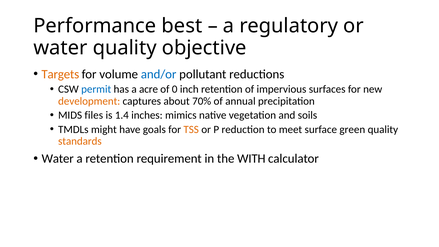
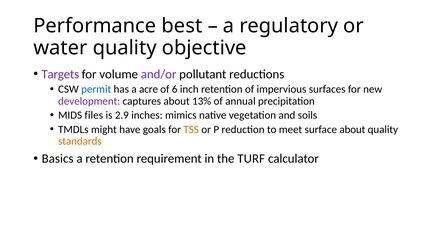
Targets colour: orange -> purple (60, 74)
and/or colour: blue -> purple (159, 74)
0: 0 -> 6 (175, 89)
development colour: orange -> purple (89, 101)
70%: 70% -> 13% (202, 101)
1.4: 1.4 -> 2.9 (122, 115)
surface green: green -> about (352, 129)
Water: Water -> Basics (58, 159)
WITH: WITH -> TURF (251, 159)
